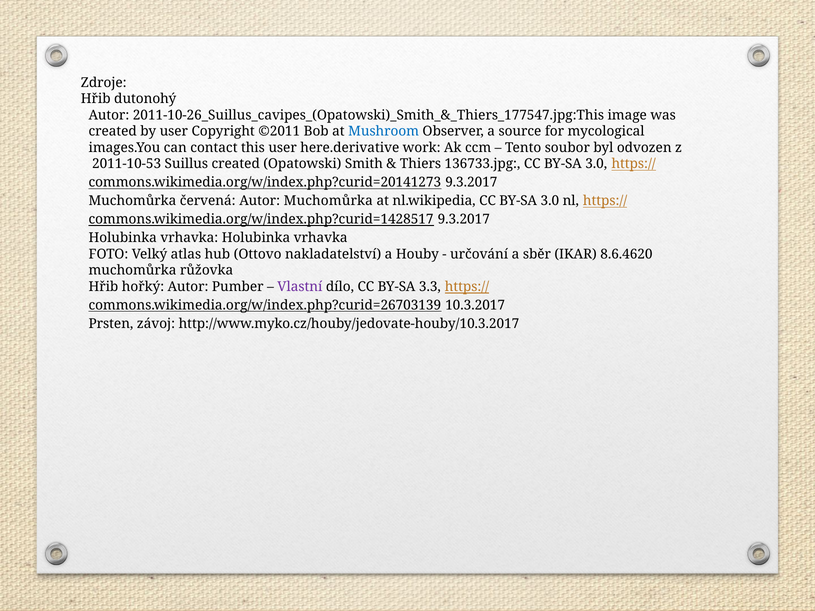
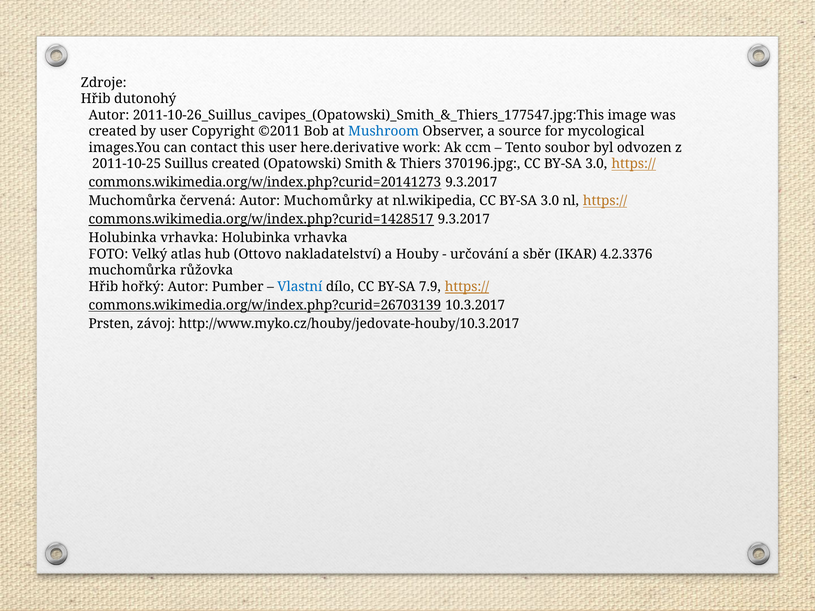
2011-10-53: 2011-10-53 -> 2011-10-25 (127, 164)
136733.jpg: 136733.jpg -> 370196.jpg (482, 164)
Autor Muchomůrka: Muchomůrka -> Muchomůrky (328, 201)
8.6.4620: 8.6.4620 -> 4.2.3376 (626, 254)
Vlastní colour: purple -> blue (300, 287)
3.3: 3.3 -> 7.9 (430, 287)
